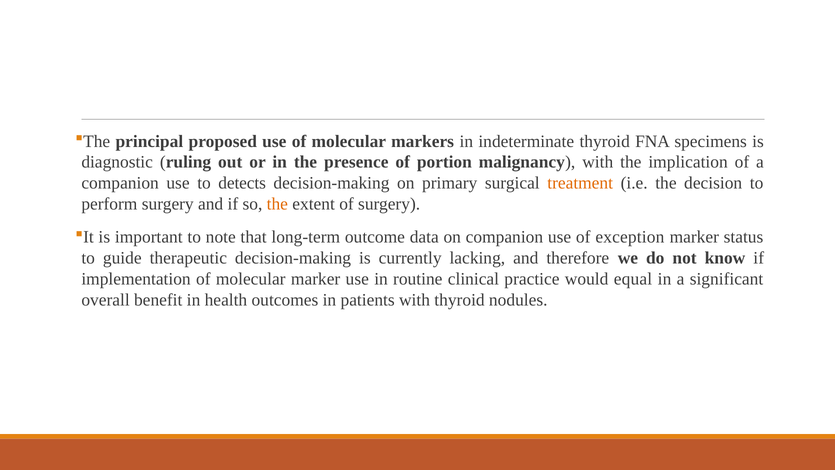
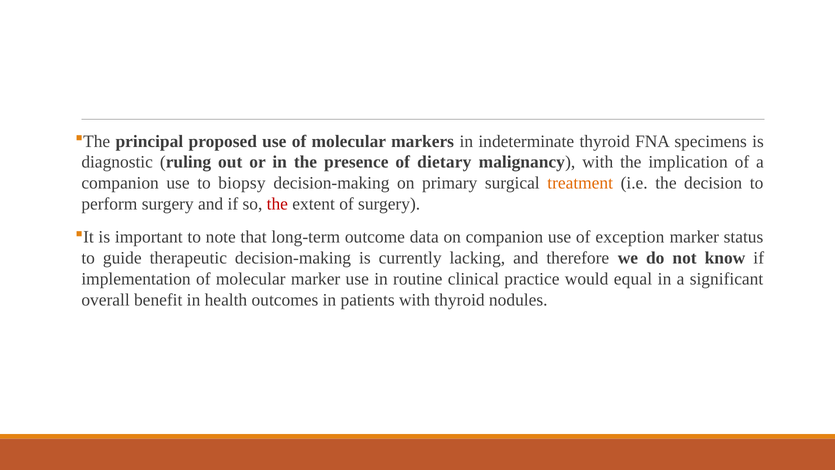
portion: portion -> dietary (444, 162)
detects: detects -> biopsy (242, 183)
the colour: orange -> red (277, 204)
